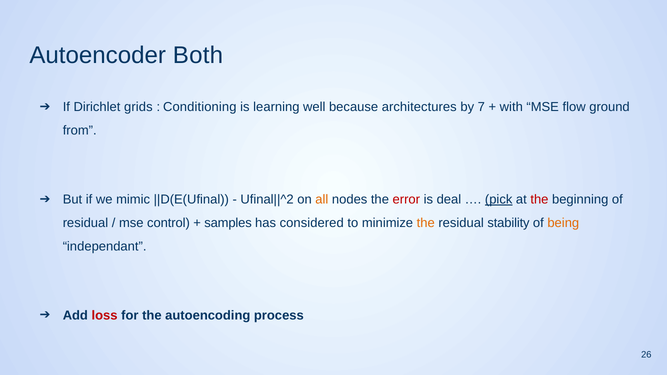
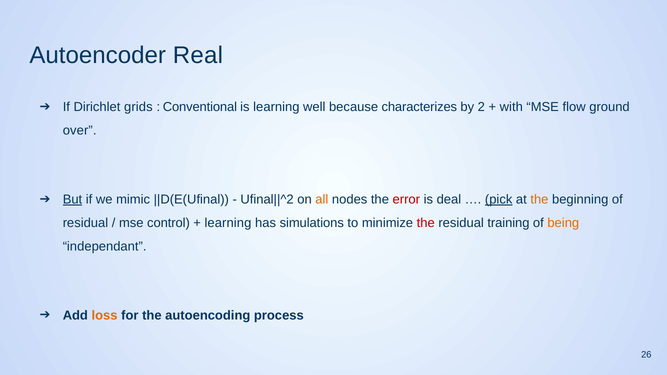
Both: Both -> Real (198, 55)
Conditioning: Conditioning -> Conventional (200, 107)
architectures: architectures -> characterizes (419, 107)
7: 7 -> 2 (481, 107)
from: from -> over (80, 131)
But underline: none -> present (72, 200)
the colour: red -> orange (539, 200)
samples: samples -> learning (228, 223)
considered: considered -> simulations (312, 223)
the colour: orange -> red (426, 223)
stability: stability -> training (508, 223)
loss colour: red -> orange (105, 315)
